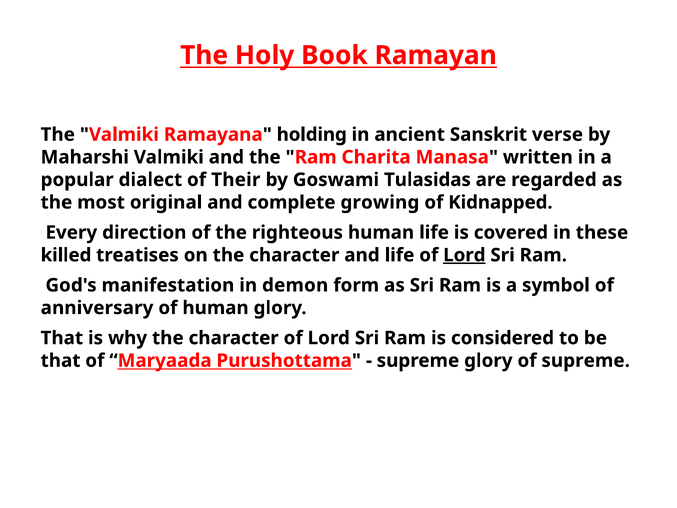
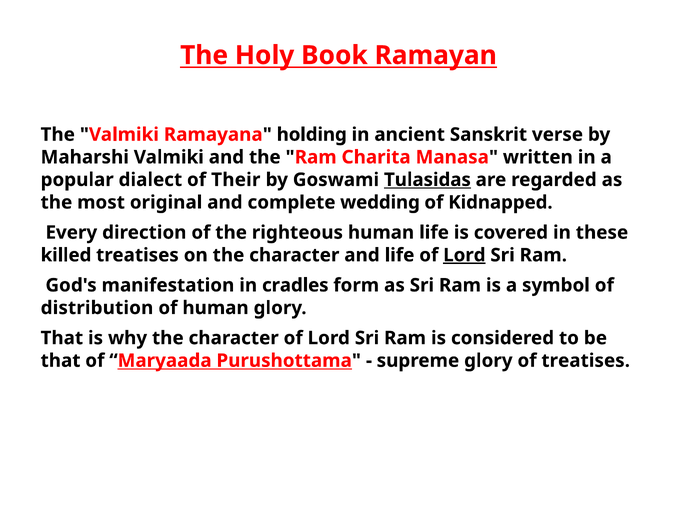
Tulasidas underline: none -> present (427, 180)
growing: growing -> wedding (380, 202)
demon: demon -> cradles (295, 285)
anniversary: anniversary -> distribution (97, 308)
of supreme: supreme -> treatises (586, 360)
